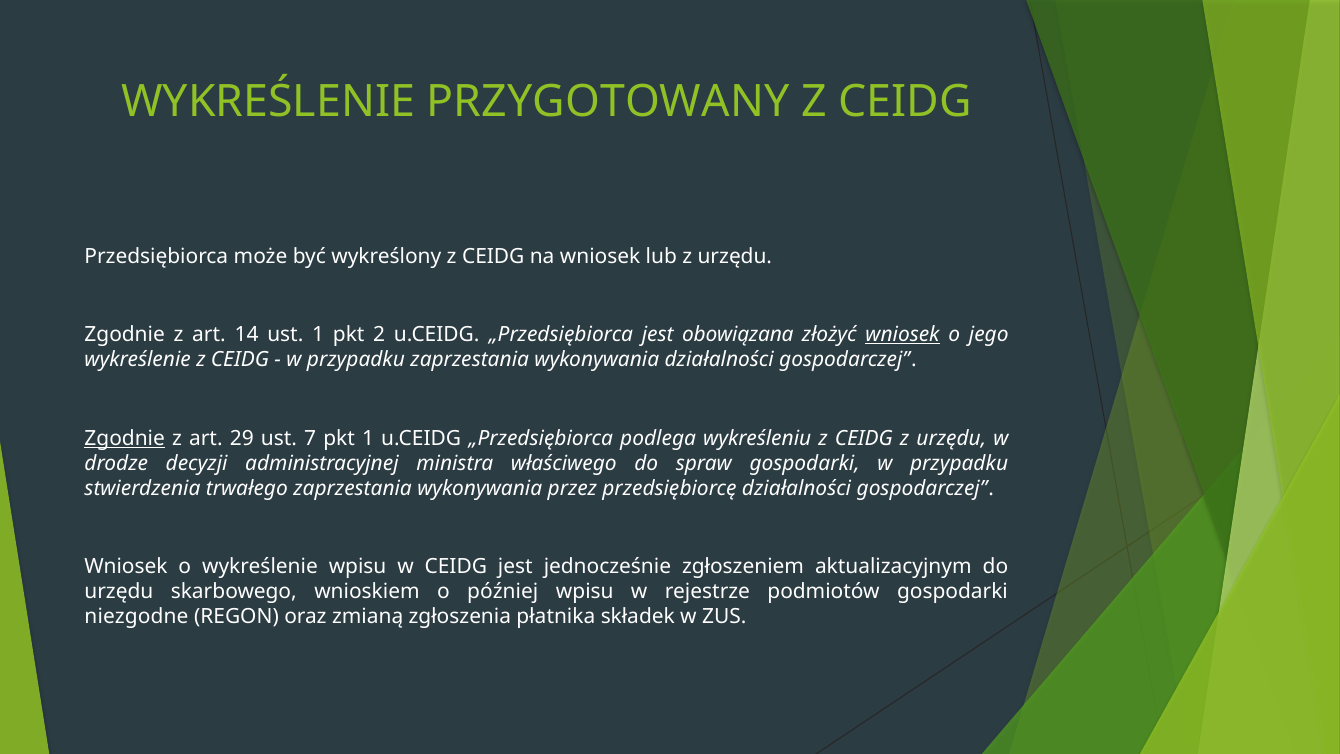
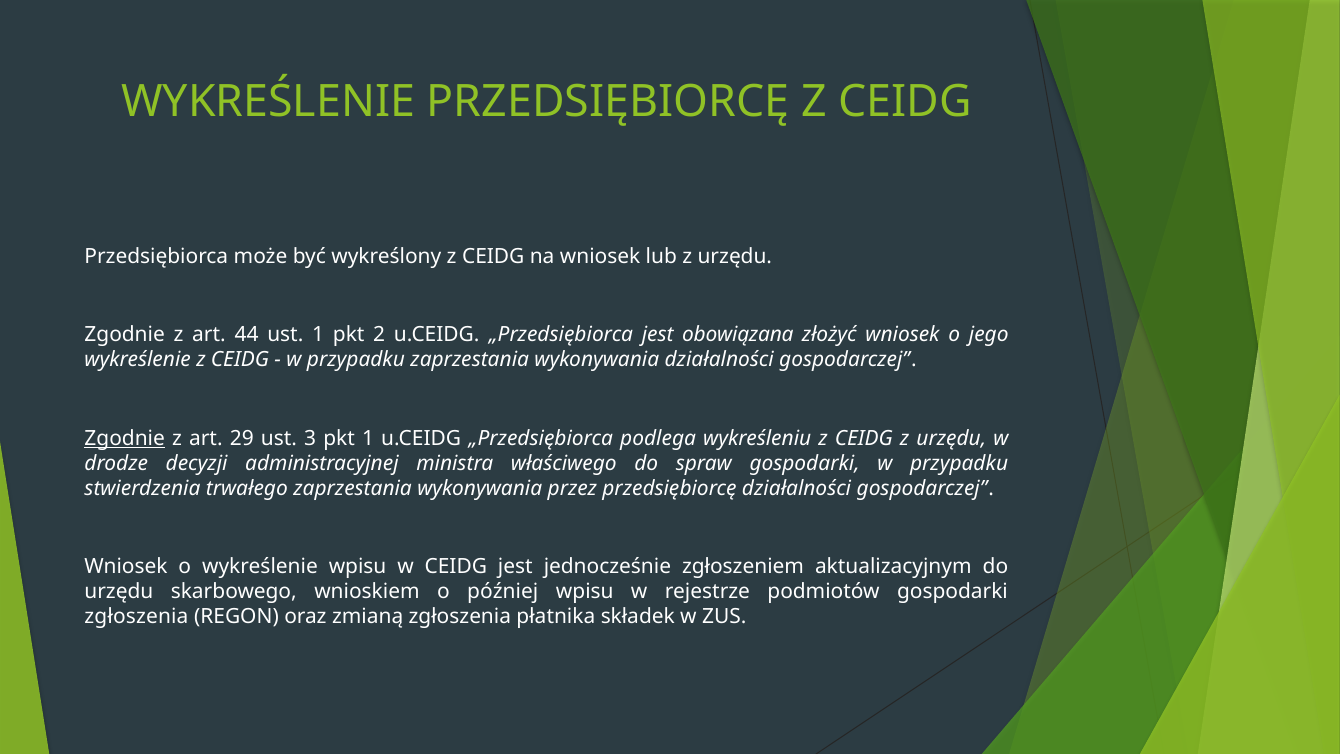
WYKREŚLENIE PRZYGOTOWANY: PRZYGOTOWANY -> PRZEDSIĘBIORCĘ (608, 102)
14: 14 -> 44 (247, 335)
wniosek underline: present -> none (903, 335)
7: 7 -> 3 (310, 438)
niezgodne: niezgodne -> zgłoszenia (136, 617)
